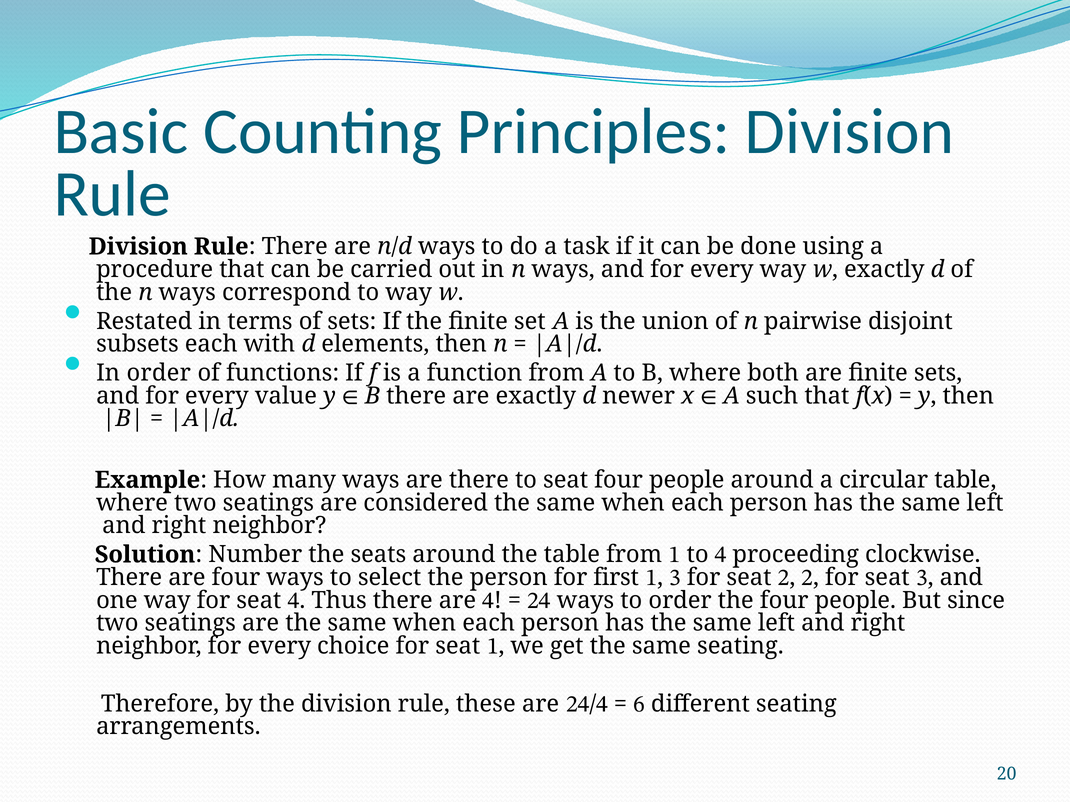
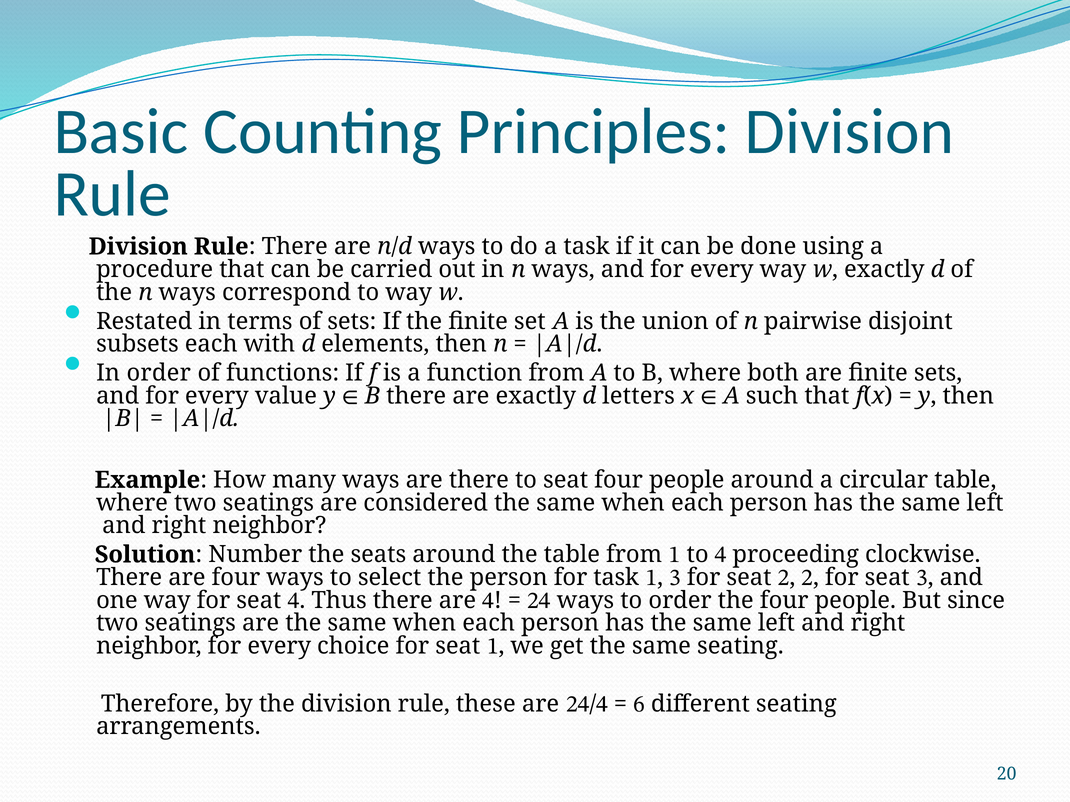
newer: newer -> letters (639, 396)
for first: first -> task (616, 578)
